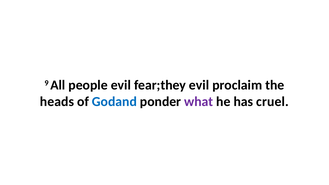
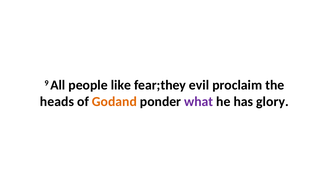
people evil: evil -> like (121, 85)
Godand colour: blue -> orange (114, 102)
cruel: cruel -> glory (272, 102)
